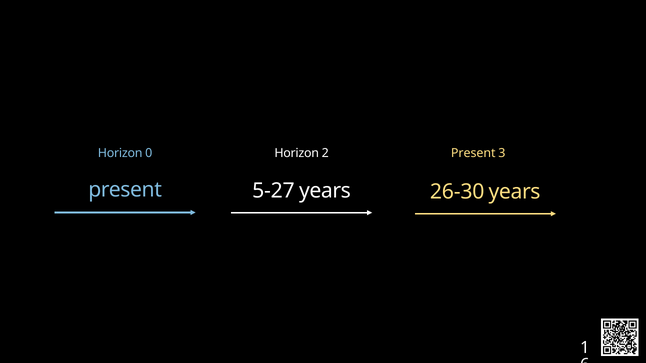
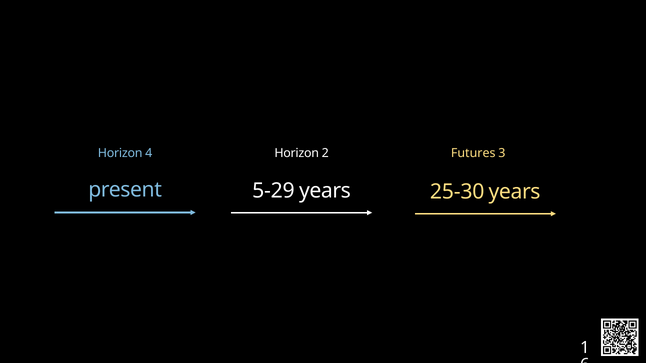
0: 0 -> 4 (149, 153)
2 Present: Present -> Futures (473, 153)
5-27: 5-27 -> 5-29 (273, 191)
26-30: 26-30 -> 25-30 (457, 192)
